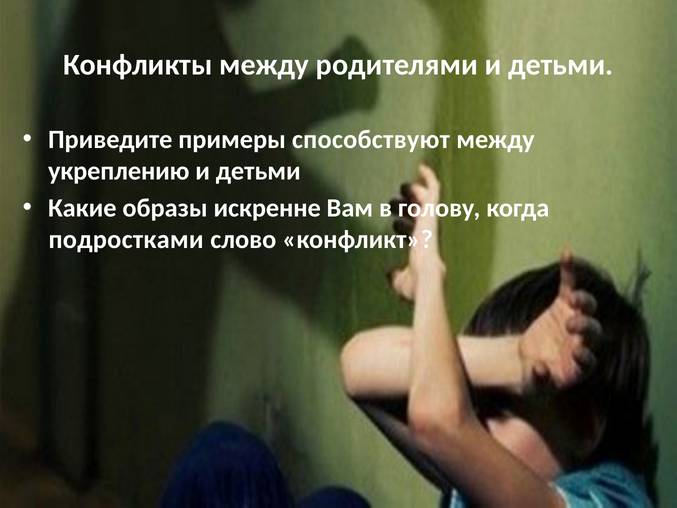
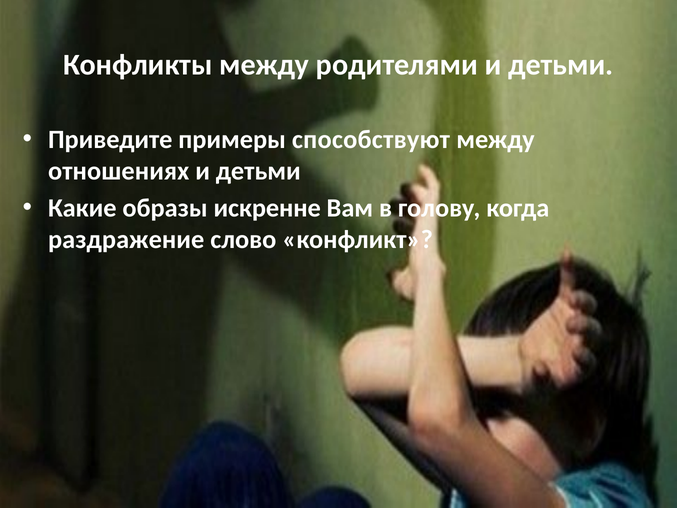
укреплению: укреплению -> отношениях (119, 171)
подростками: подростками -> раздражение (126, 239)
